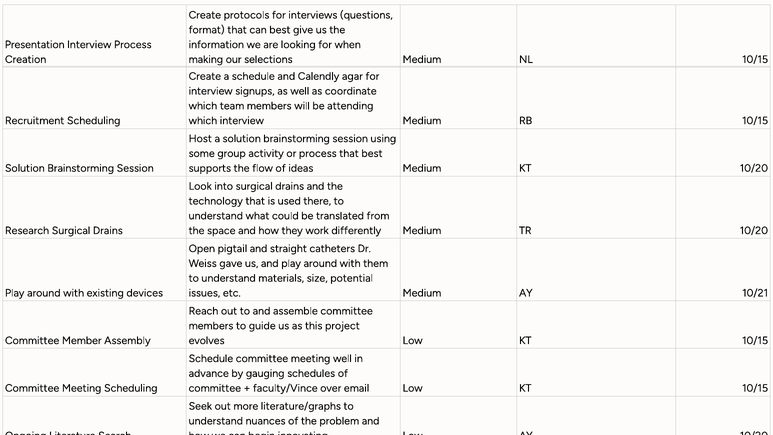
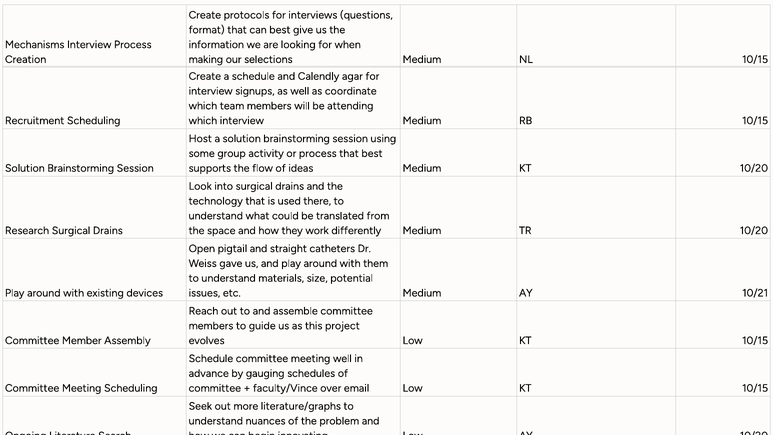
Presentation: Presentation -> Mechanisms (35, 45)
